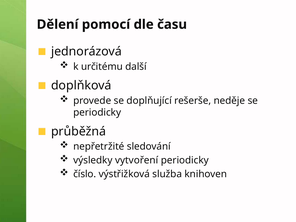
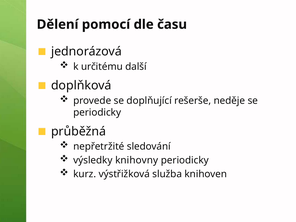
vytvoření: vytvoření -> knihovny (137, 160)
číslo: číslo -> kurz (85, 174)
